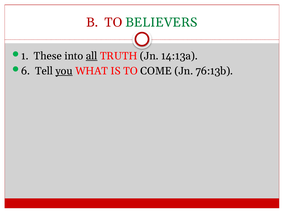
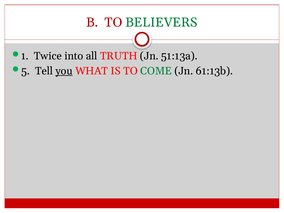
These: These -> Twice (48, 56)
all underline: present -> none (92, 56)
14:13a: 14:13a -> 51:13a (179, 56)
6: 6 -> 5 (26, 71)
COME colour: black -> green (156, 71)
76:13b: 76:13b -> 61:13b (214, 71)
